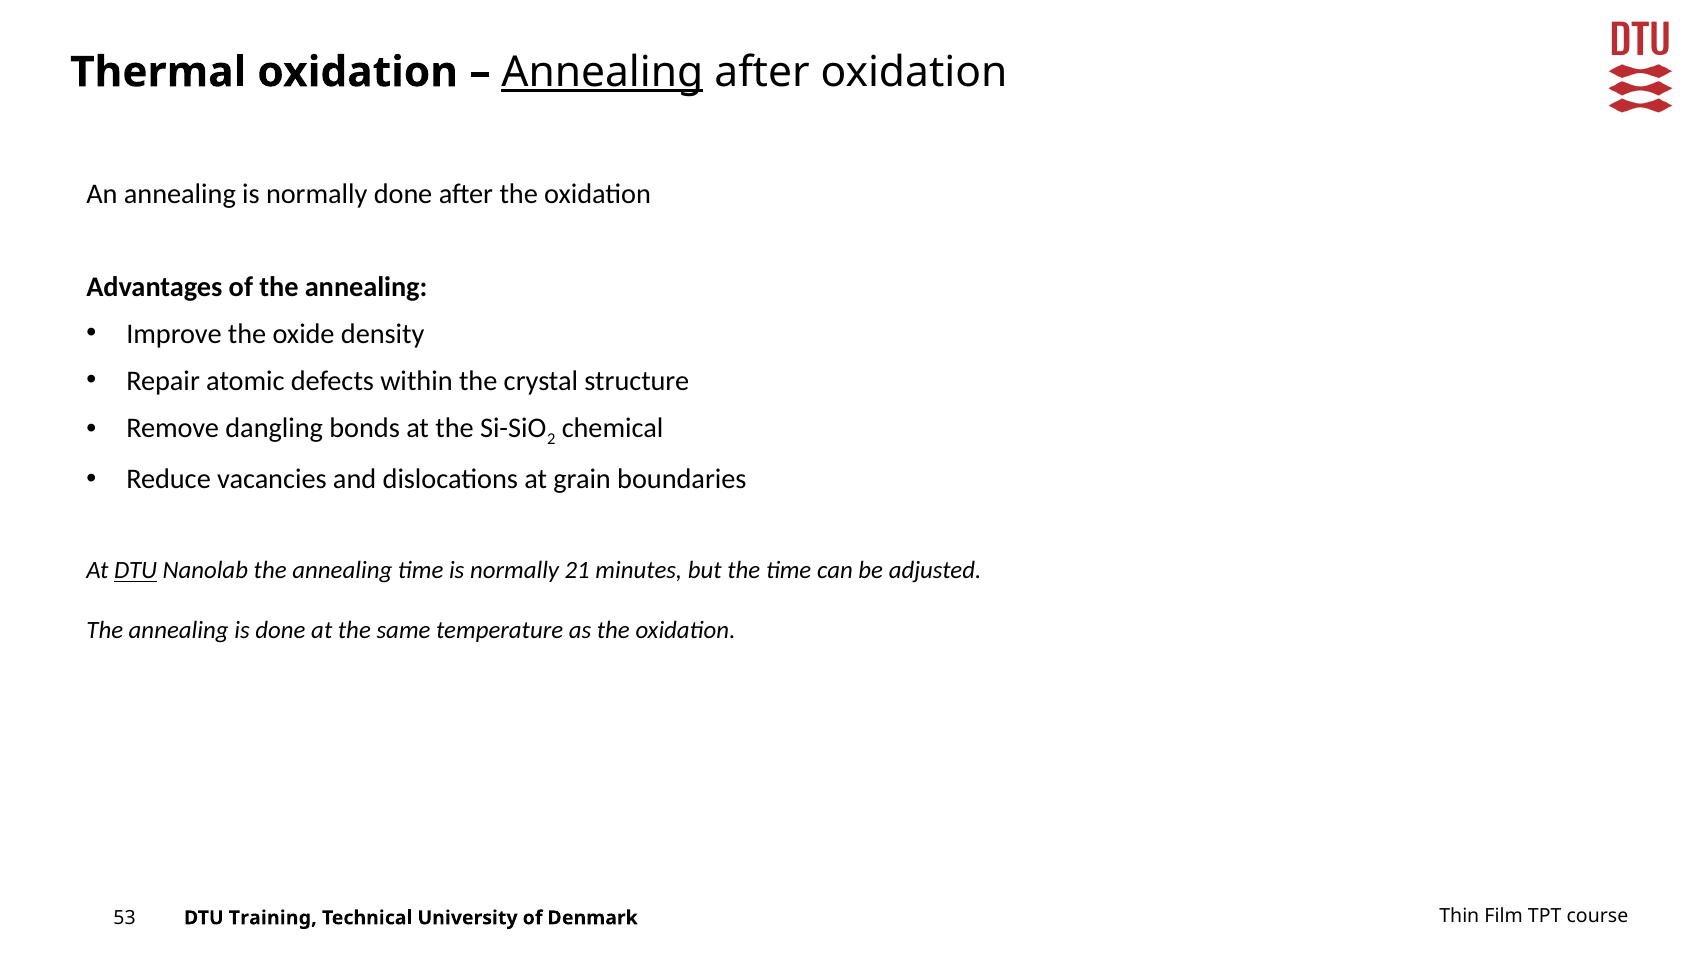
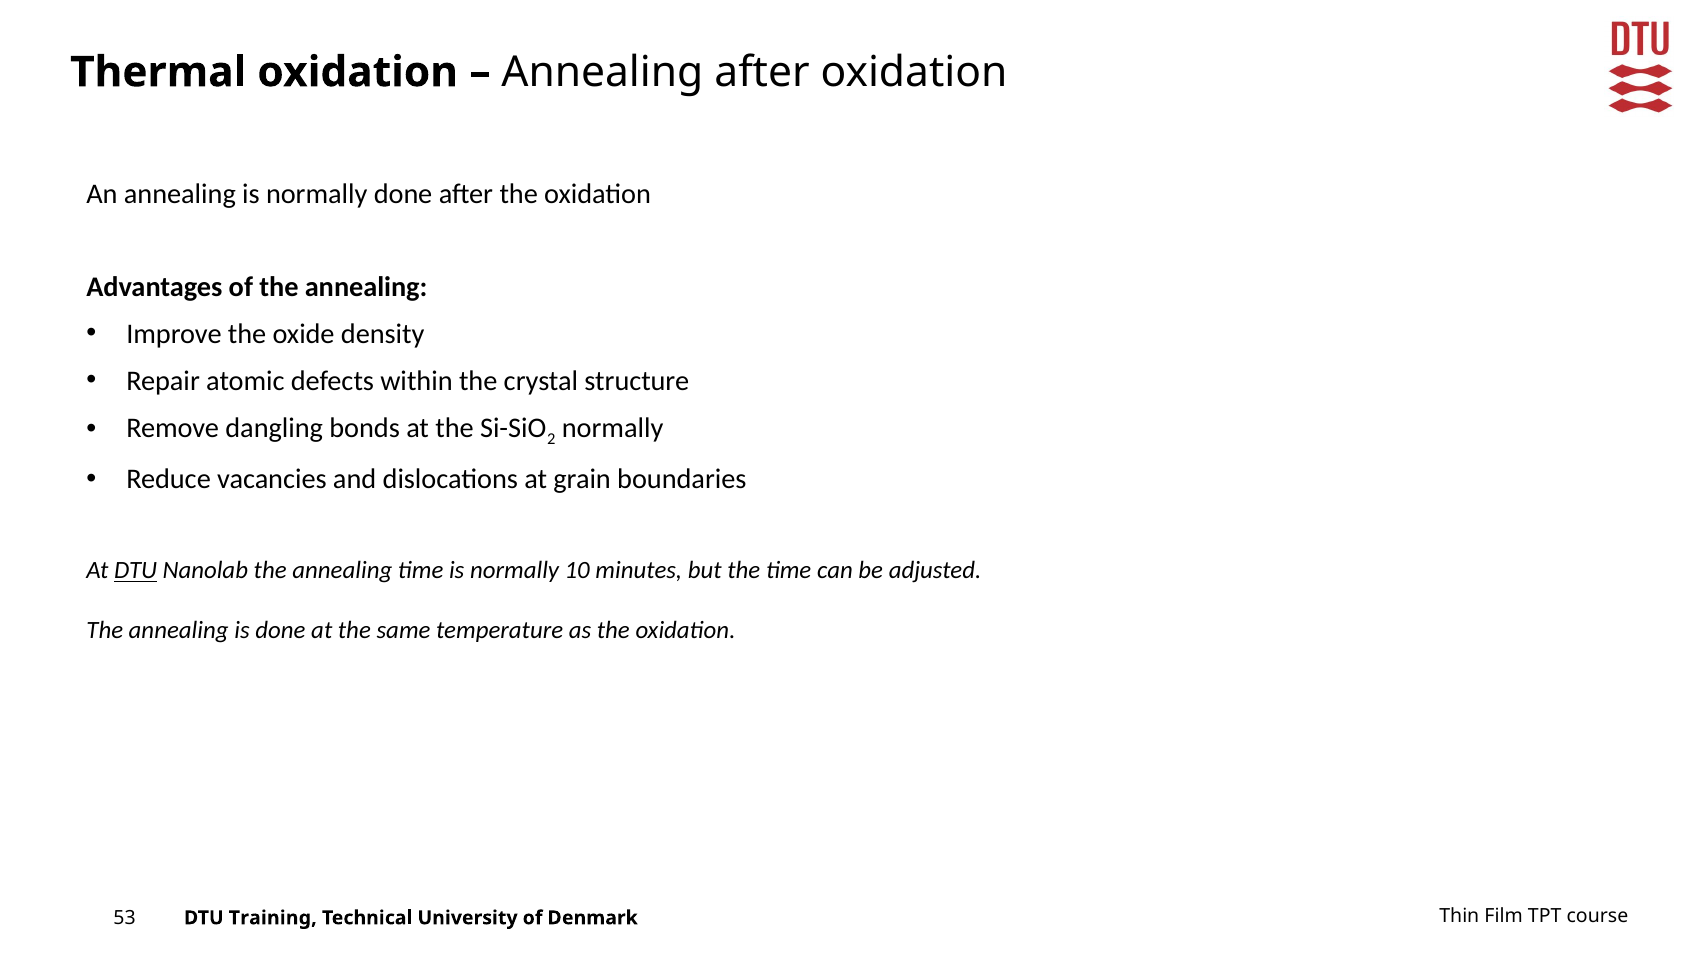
Annealing underline: present -> none (602, 72)
chemical: chemical -> normally (613, 428)
21: 21 -> 10 (577, 570)
